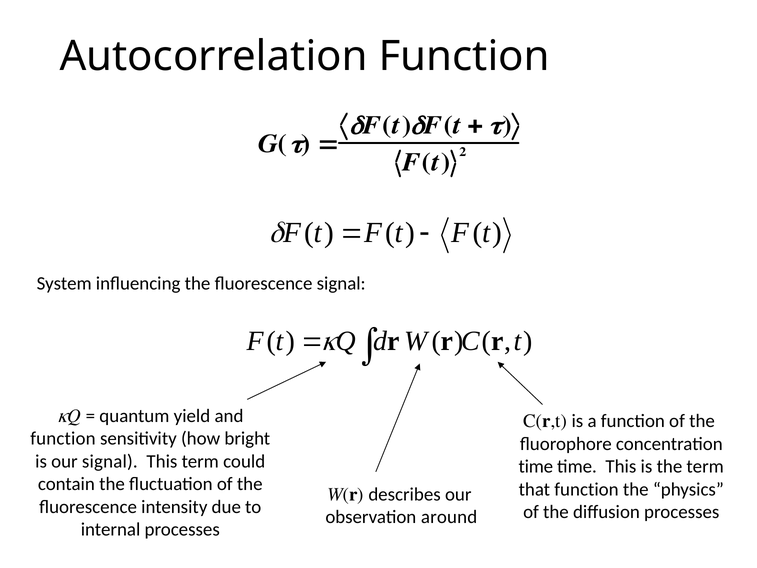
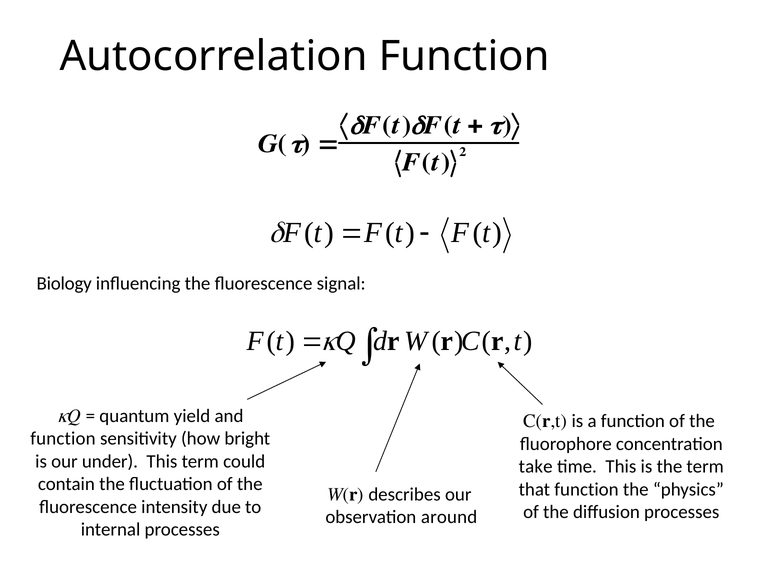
System: System -> Biology (64, 283)
our signal: signal -> under (110, 461)
time: time -> take (536, 466)
